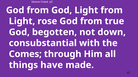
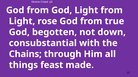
Comes: Comes -> Chains (25, 54)
have: have -> feast (52, 66)
